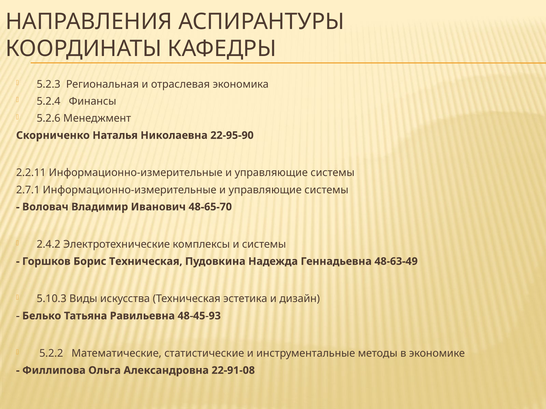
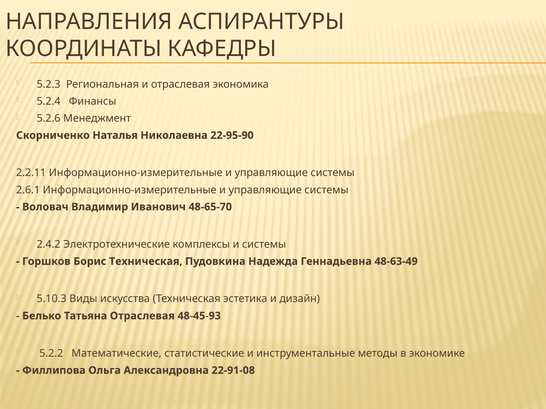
2.7.1: 2.7.1 -> 2.6.1 (28, 190)
Татьяна Равильевна: Равильевна -> Отраслевая (142, 316)
